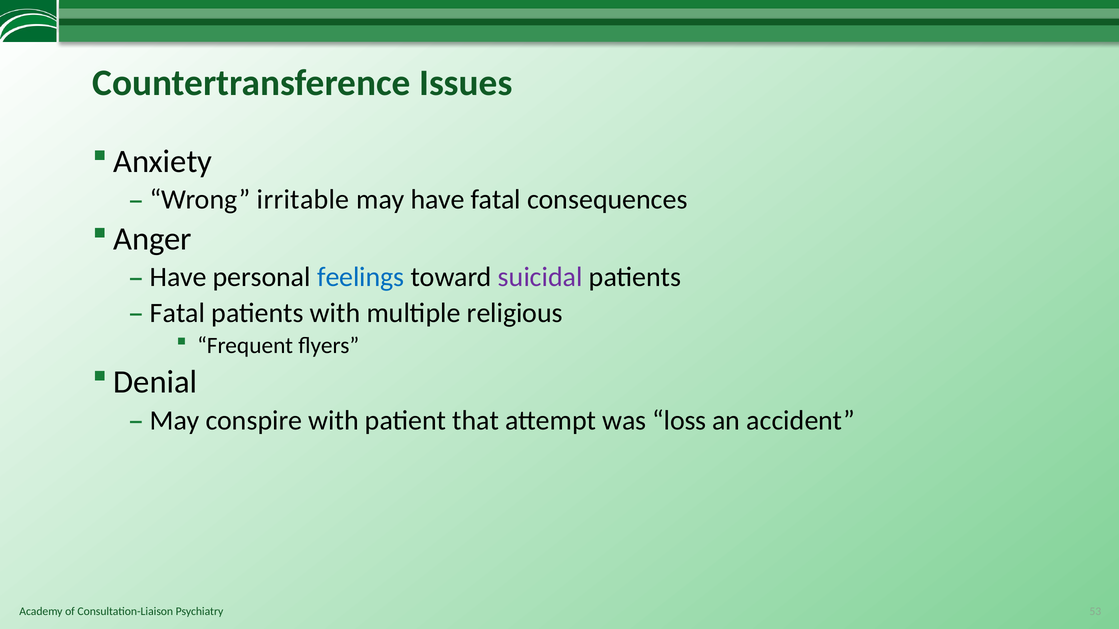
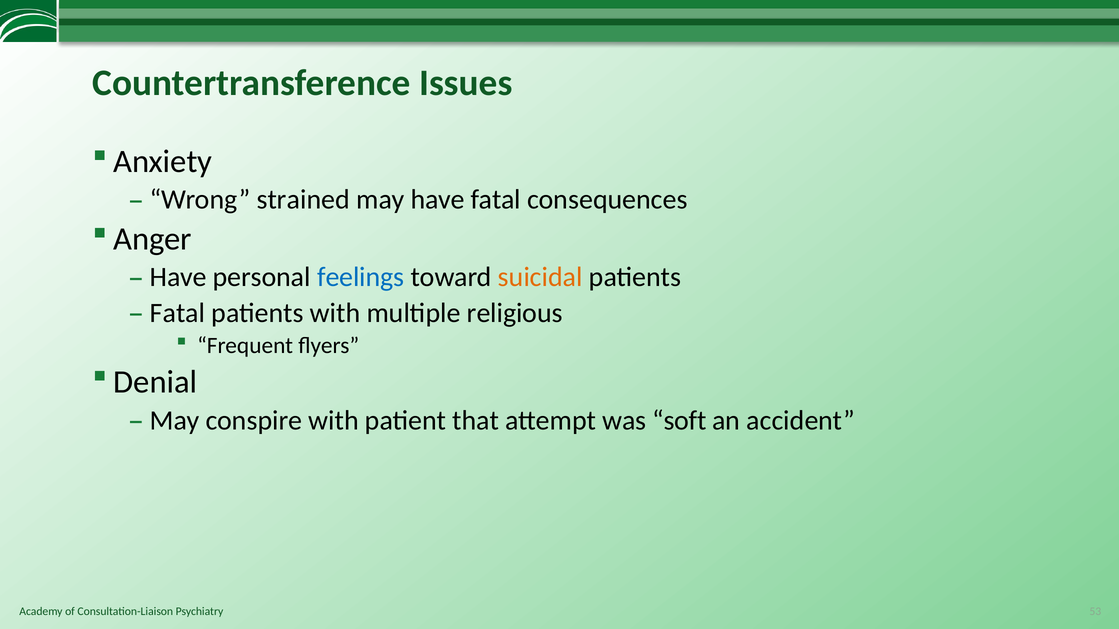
irritable: irritable -> strained (303, 200)
suicidal colour: purple -> orange (540, 277)
loss: loss -> soft (679, 421)
